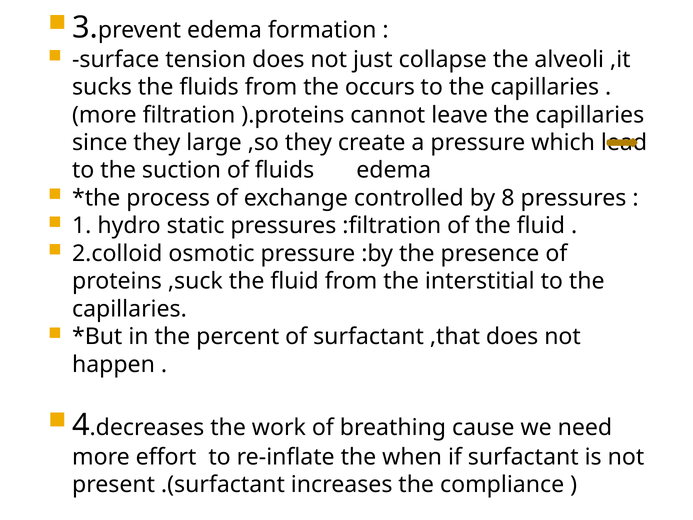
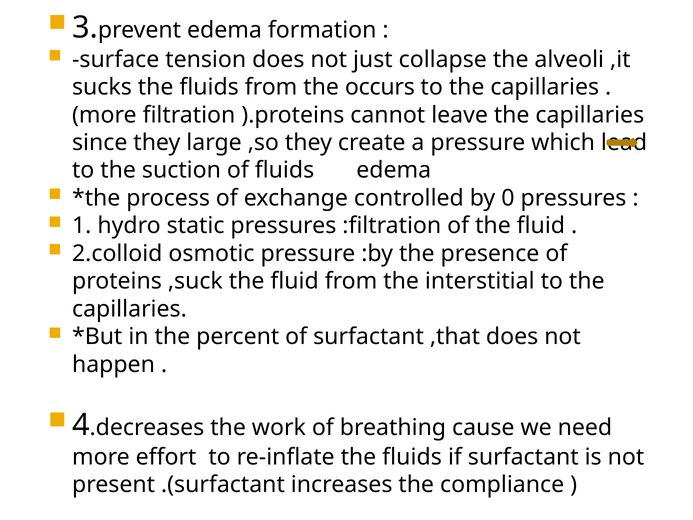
8: 8 -> 0 (508, 198)
re-inflate the when: when -> fluids (412, 457)
